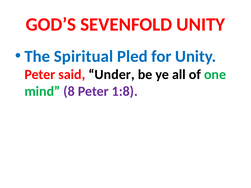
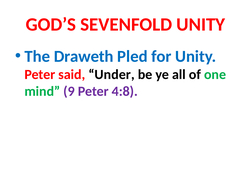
Spiritual: Spiritual -> Draweth (84, 56)
8: 8 -> 9 (69, 91)
1:8: 1:8 -> 4:8 (125, 91)
